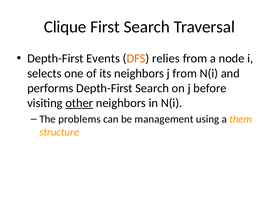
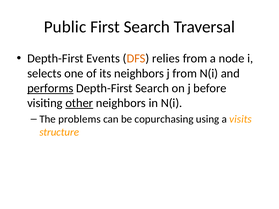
Clique: Clique -> Public (65, 27)
performs underline: none -> present (50, 88)
management: management -> copurchasing (164, 119)
them: them -> visits (241, 119)
